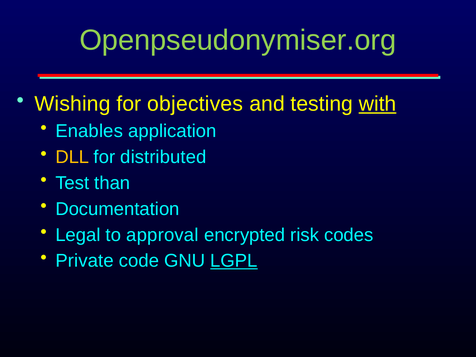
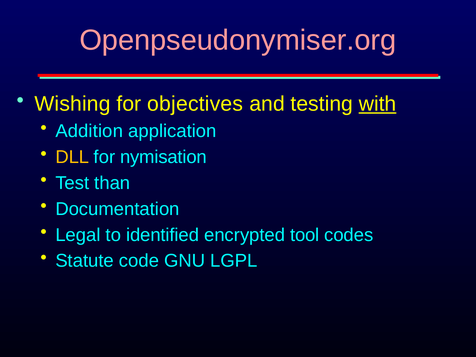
Openpseudonymiser.org colour: light green -> pink (238, 40)
Enables: Enables -> Addition (89, 131)
distributed: distributed -> nymisation (164, 157)
approval: approval -> identified (163, 235)
risk: risk -> tool (305, 235)
Private: Private -> Statute (85, 261)
LGPL underline: present -> none (234, 261)
